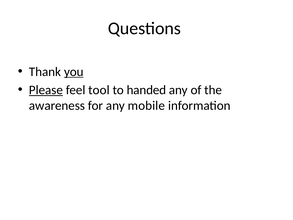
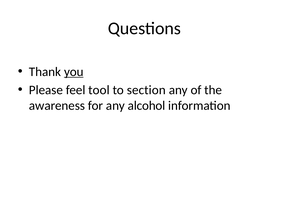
Please underline: present -> none (46, 90)
handed: handed -> section (146, 90)
mobile: mobile -> alcohol (147, 105)
